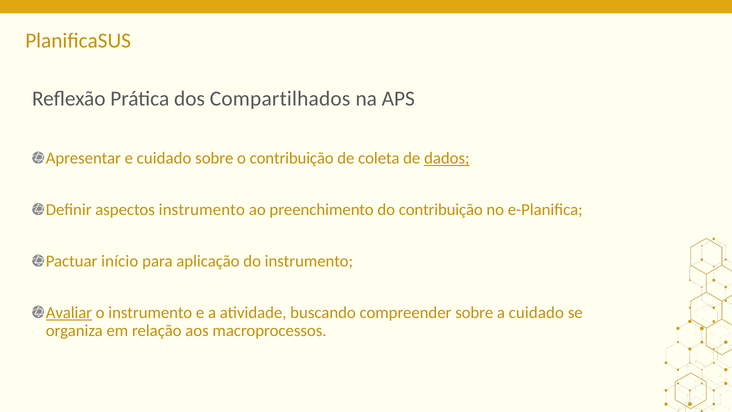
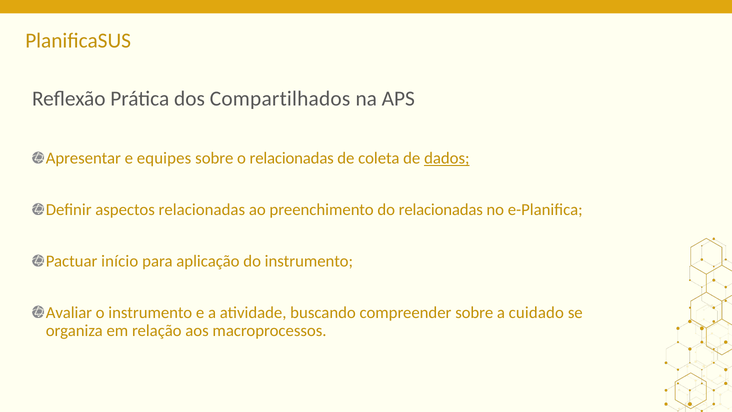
e cuidado: cuidado -> equipes (164, 158)
o contribuição: contribuição -> relacionadas (292, 158)
aspectos instrumento: instrumento -> relacionadas (202, 210)
do contribuição: contribuição -> relacionadas (441, 210)
Avaliar underline: present -> none (69, 313)
